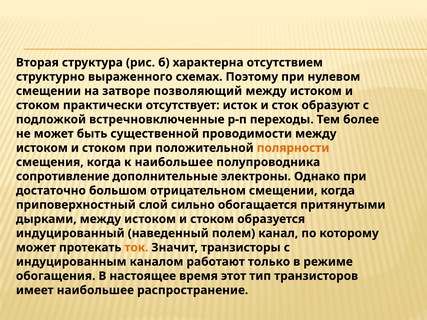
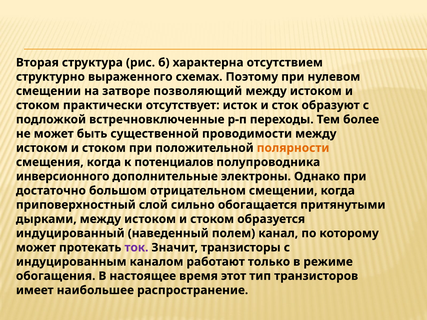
к наибольшее: наибольшее -> потенциалов (174, 162)
сопротивление: сопротивление -> инверсионного (63, 177)
ток colour: orange -> purple (136, 248)
